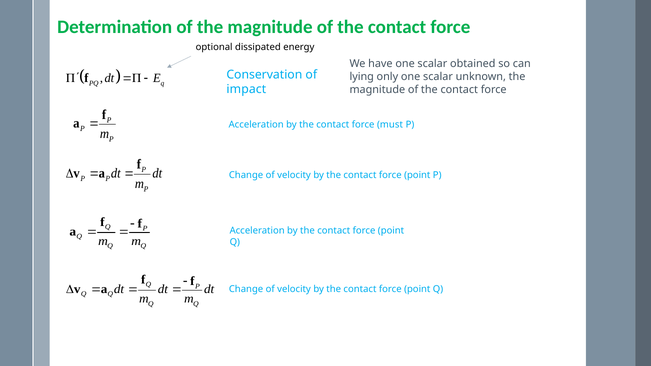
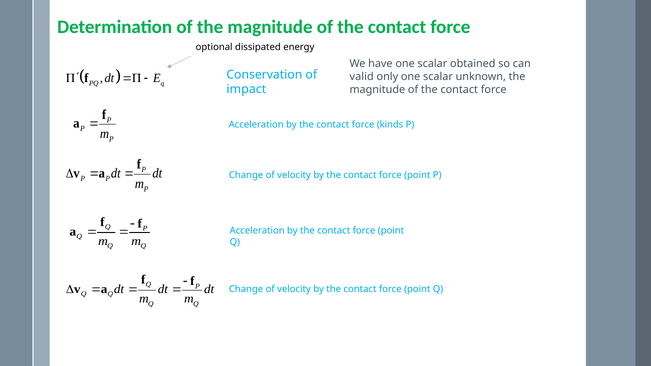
lying: lying -> valid (362, 77)
must: must -> kinds (390, 124)
